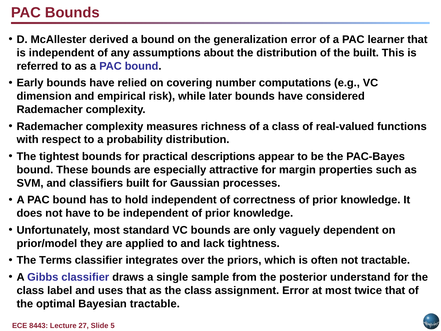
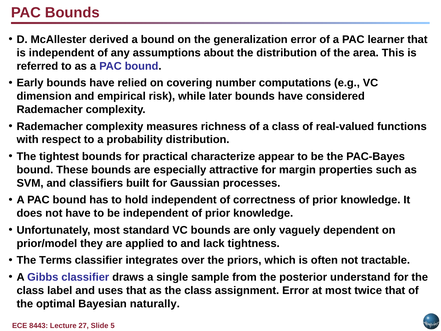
the built: built -> area (366, 53)
descriptions: descriptions -> characterize (223, 156)
Bayesian tractable: tractable -> naturally (155, 303)
